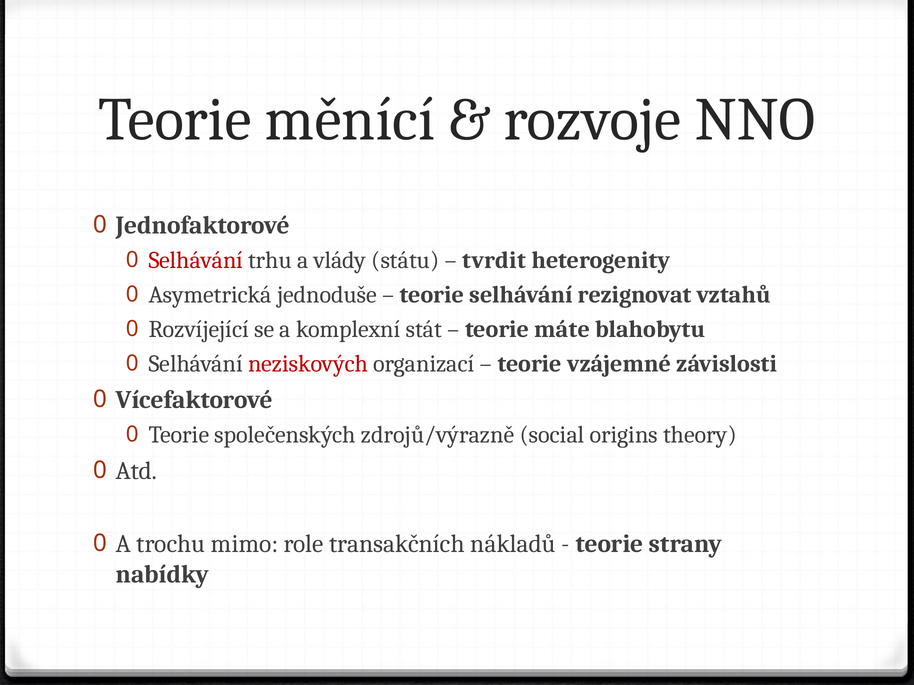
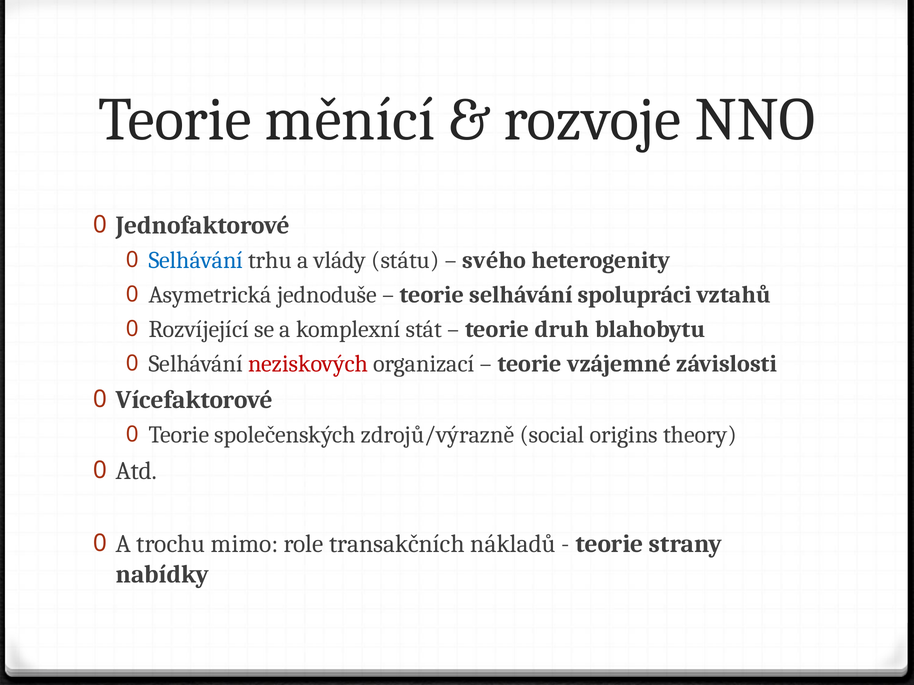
Selhávání colour: red -> blue (196, 261)
tvrdit: tvrdit -> svého (494, 261)
rezignovat: rezignovat -> spolupráci (635, 295)
máte: máte -> druh (562, 330)
